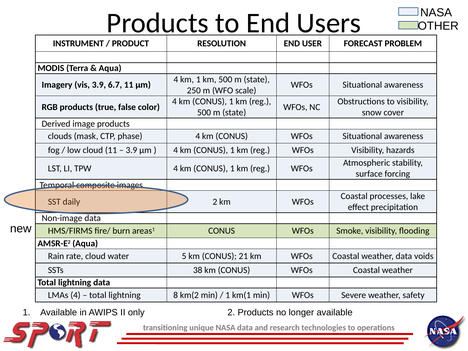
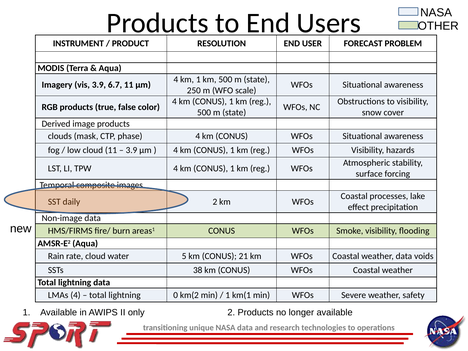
8: 8 -> 0 (176, 295)
